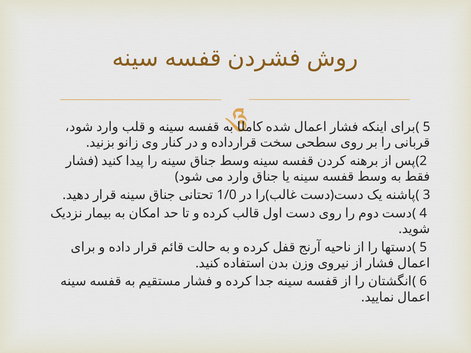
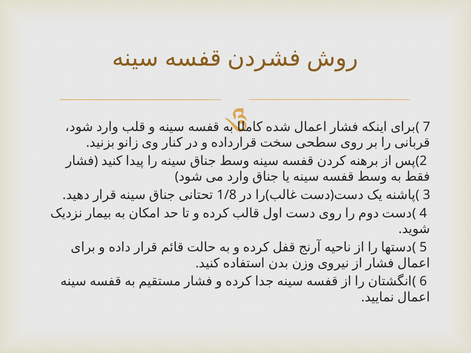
5: 5 -> 7 (427, 127)
1/0: 1/0 -> 1/8 (227, 195)
